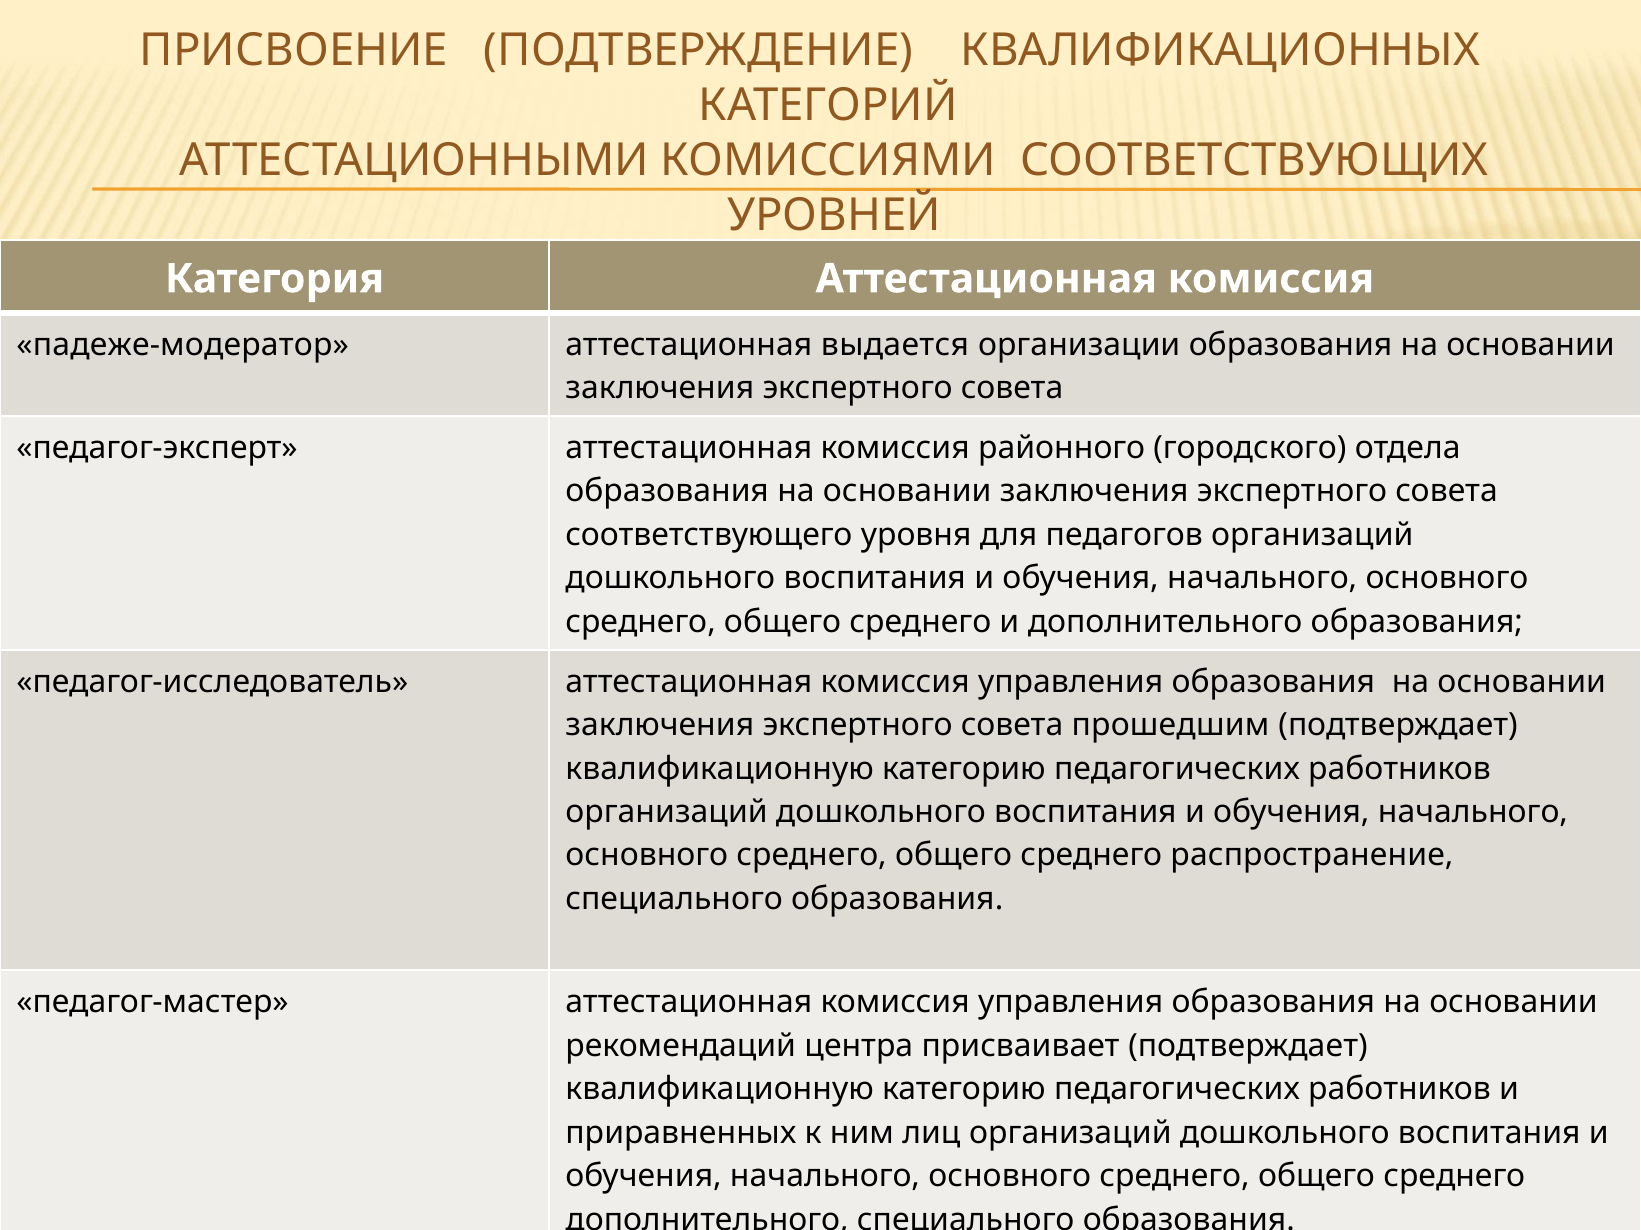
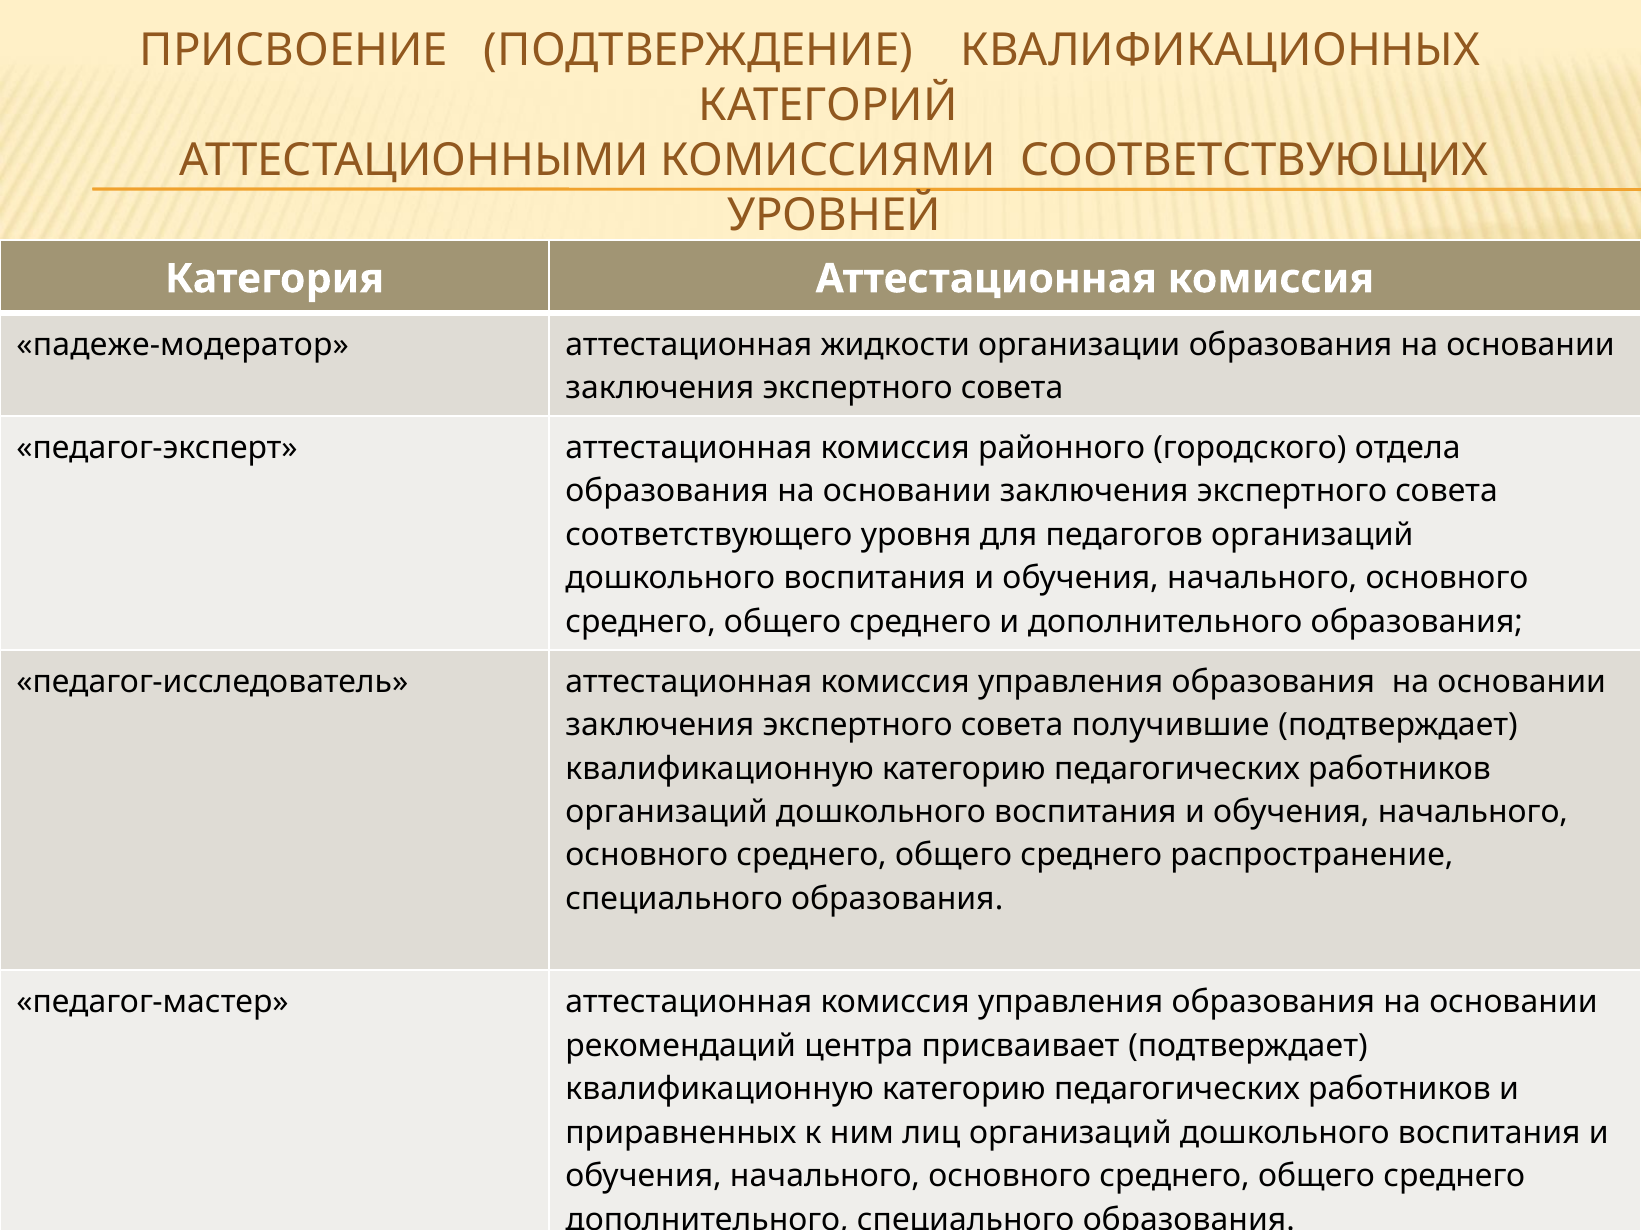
выдается: выдается -> жидкости (895, 345)
прошедшим: прошедшим -> получившие (1170, 726)
